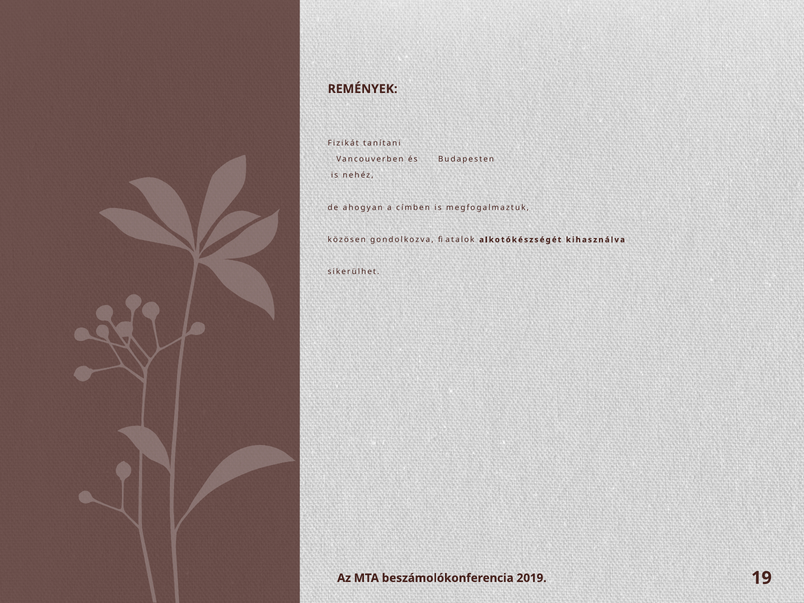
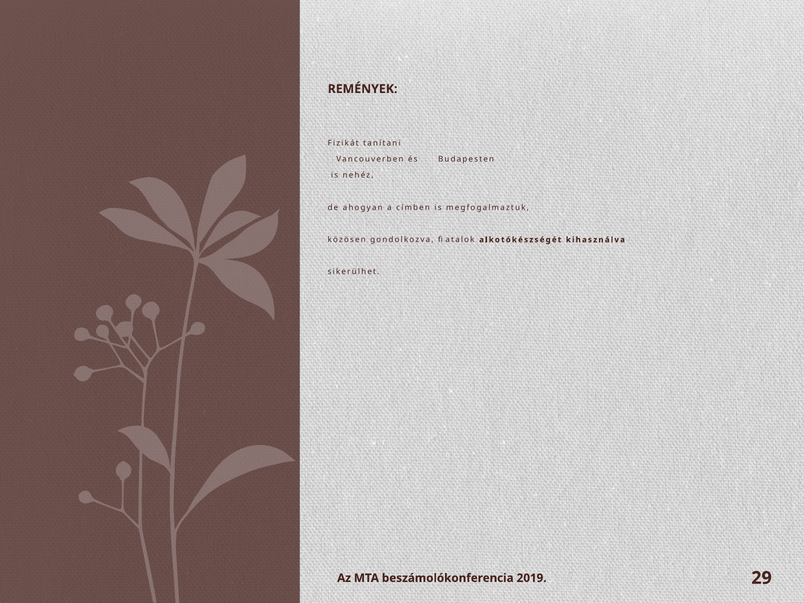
19: 19 -> 29 (762, 578)
